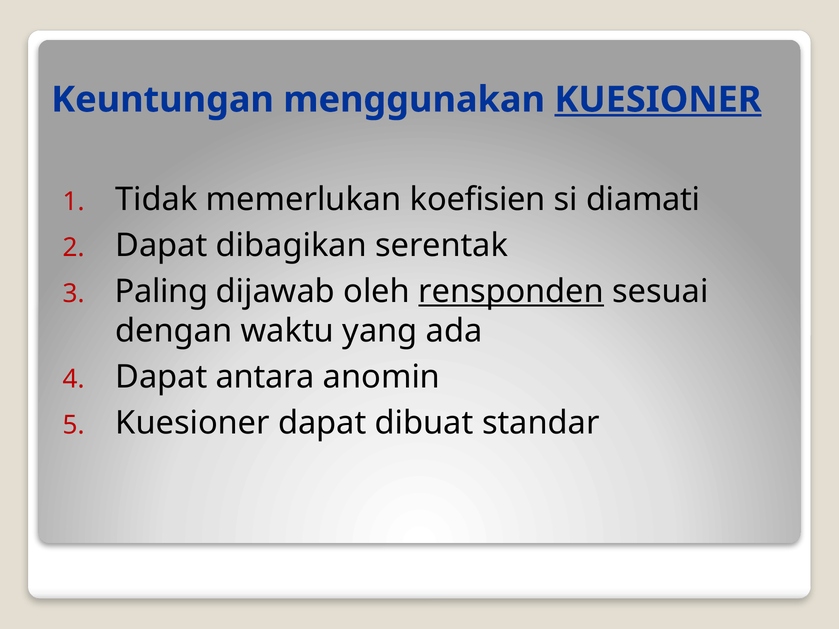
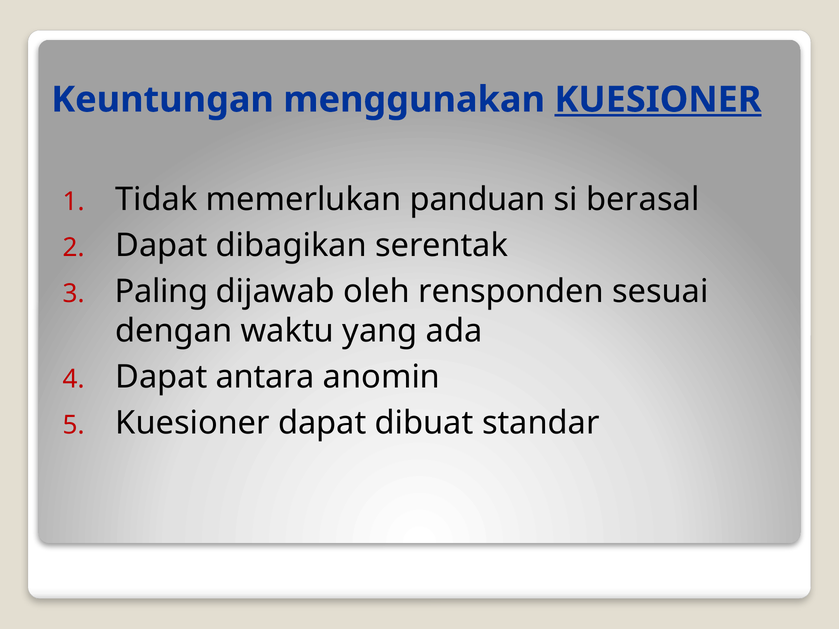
koefisien: koefisien -> panduan (478, 199)
diamati: diamati -> berasal (643, 199)
rensponden underline: present -> none (511, 292)
